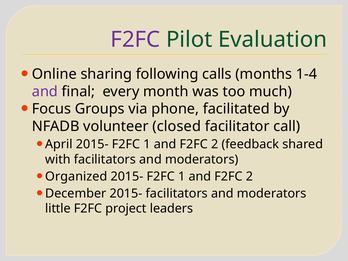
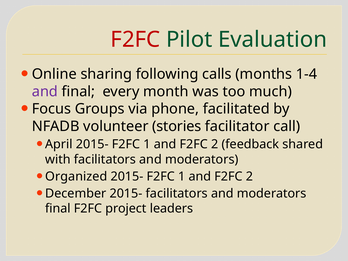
F2FC colour: purple -> red (135, 40)
closed: closed -> stories (177, 126)
little: little -> final (58, 208)
